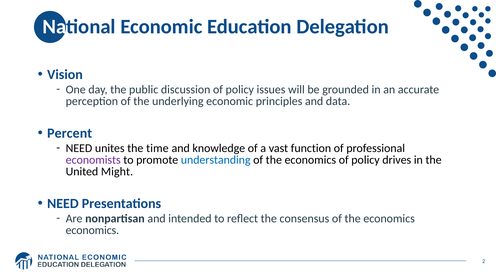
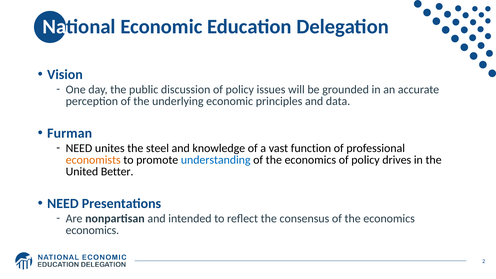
Percent: Percent -> Furman (70, 133)
time: time -> steel (158, 148)
economists colour: purple -> orange (93, 160)
Might: Might -> Better (117, 171)
